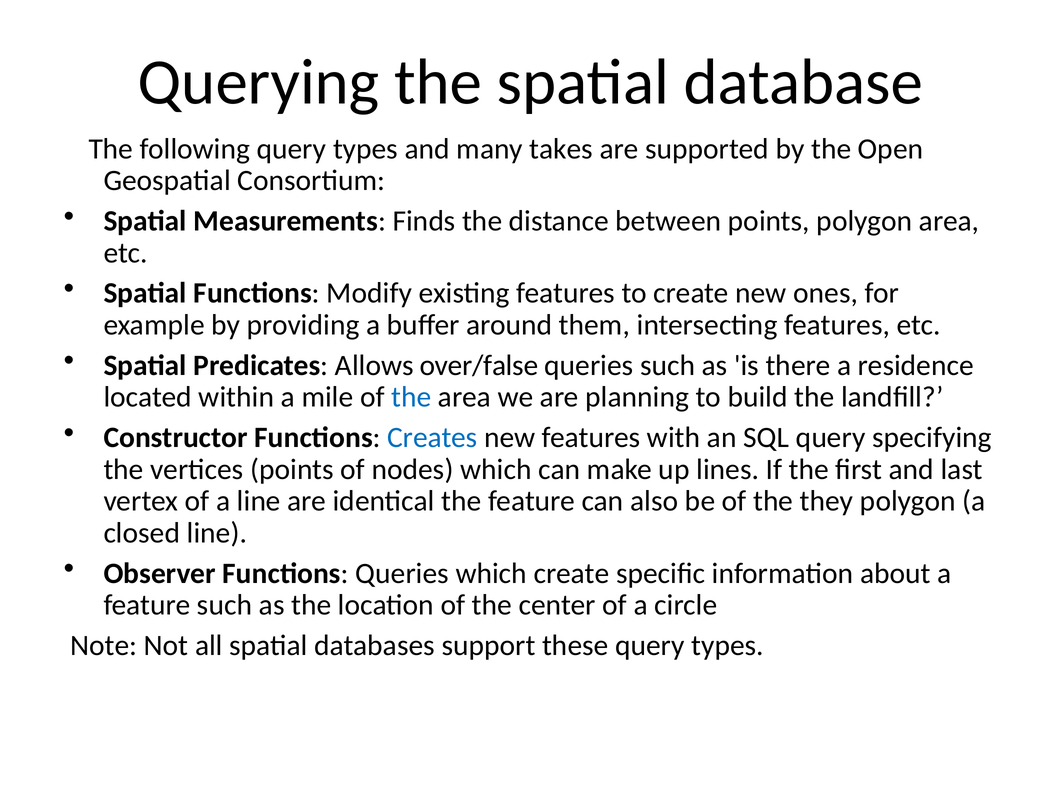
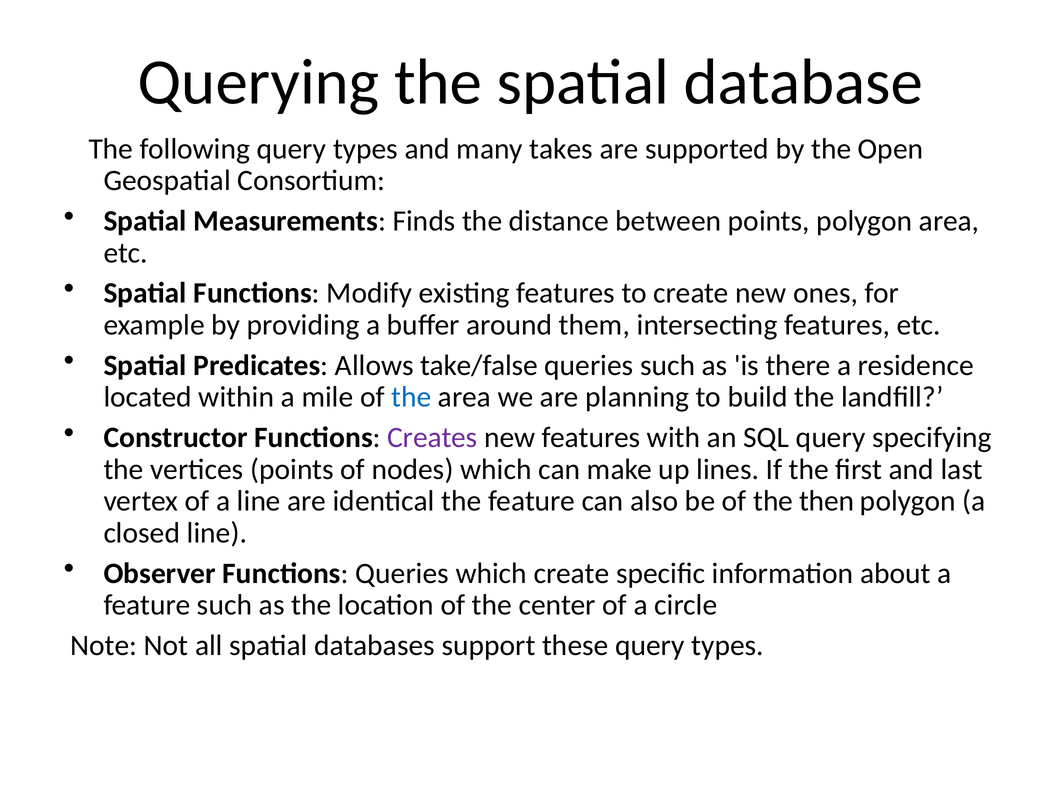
over/false: over/false -> take/false (479, 366)
Creates colour: blue -> purple (432, 438)
they: they -> then (827, 502)
